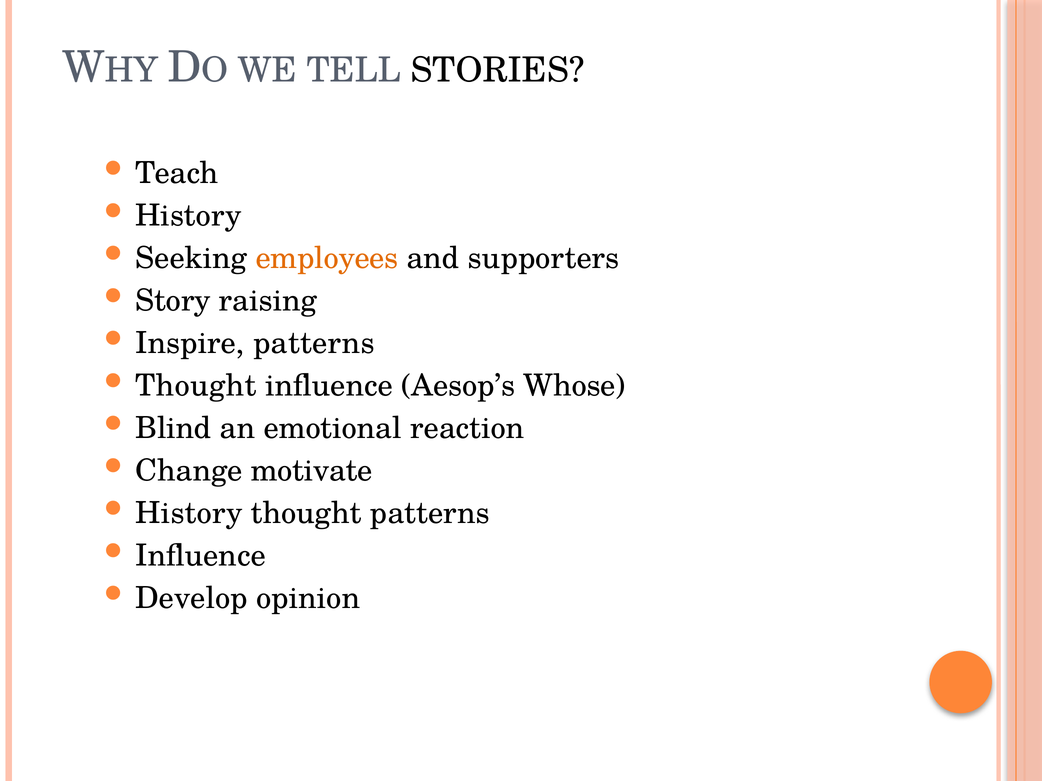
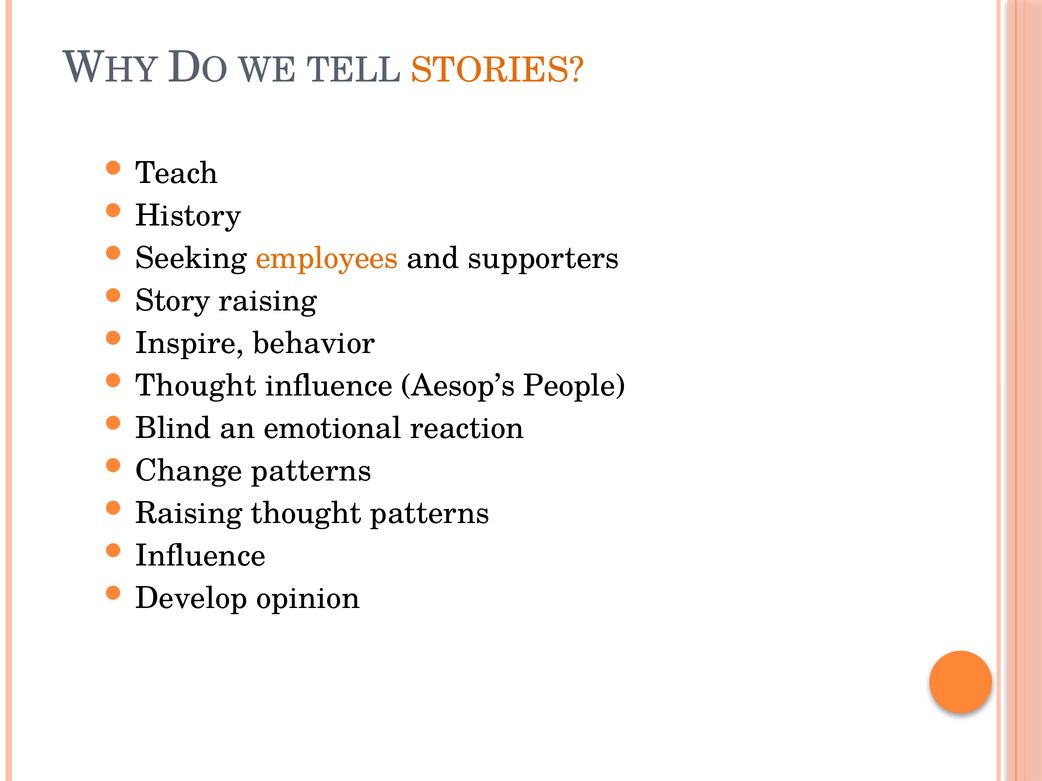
STORIES colour: black -> orange (497, 70)
Inspire patterns: patterns -> behavior (314, 343)
Whose: Whose -> People (575, 386)
Change motivate: motivate -> patterns (311, 471)
History: History -> Raising (189, 513)
